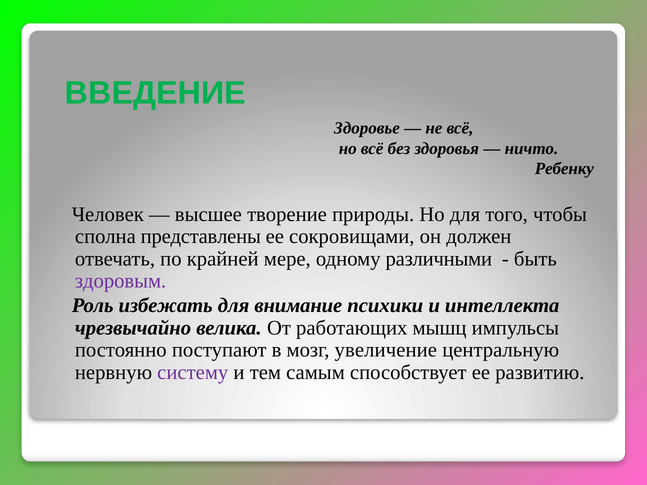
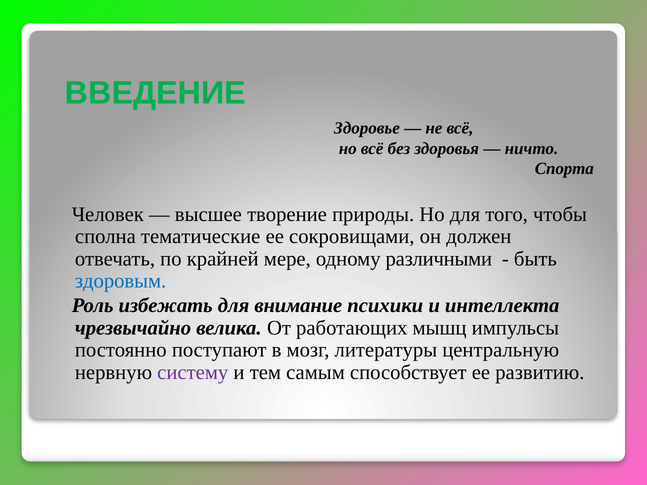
Ребенку: Ребенку -> Спорта (564, 169)
представлены: представлены -> тематические (201, 237)
здоровым colour: purple -> blue (121, 281)
увеличение: увеличение -> литературы (386, 350)
